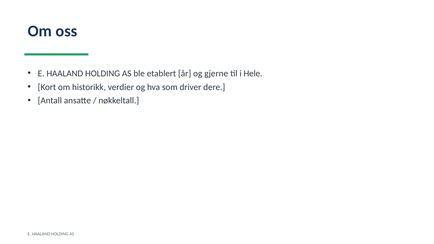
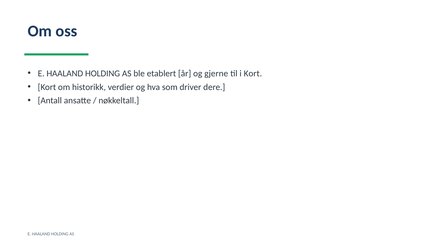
i Hele: Hele -> Kort (253, 74)
